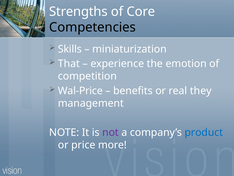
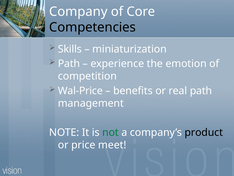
Strengths: Strengths -> Company (78, 12)
That: That -> Path (69, 63)
real they: they -> path (201, 91)
not colour: purple -> green (110, 132)
product colour: blue -> black (204, 132)
more: more -> meet (112, 145)
